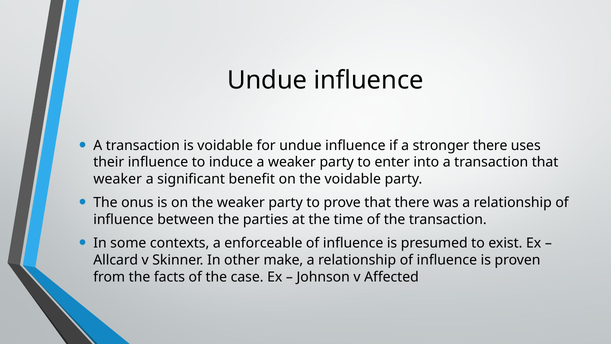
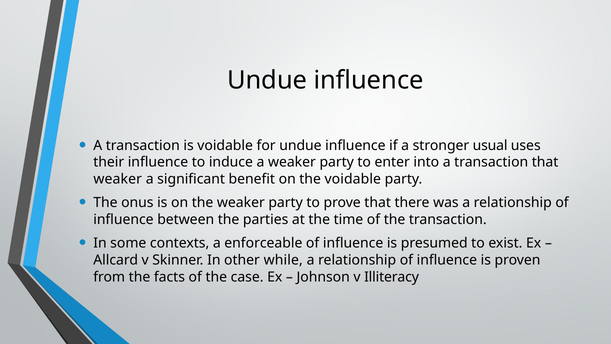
stronger there: there -> usual (490, 145)
make: make -> while (283, 260)
Affected: Affected -> Illiteracy (392, 277)
